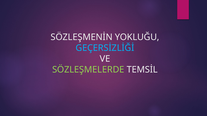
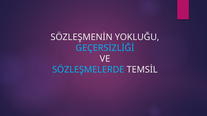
SÖZLEŞMELERDE colour: light green -> light blue (88, 70)
